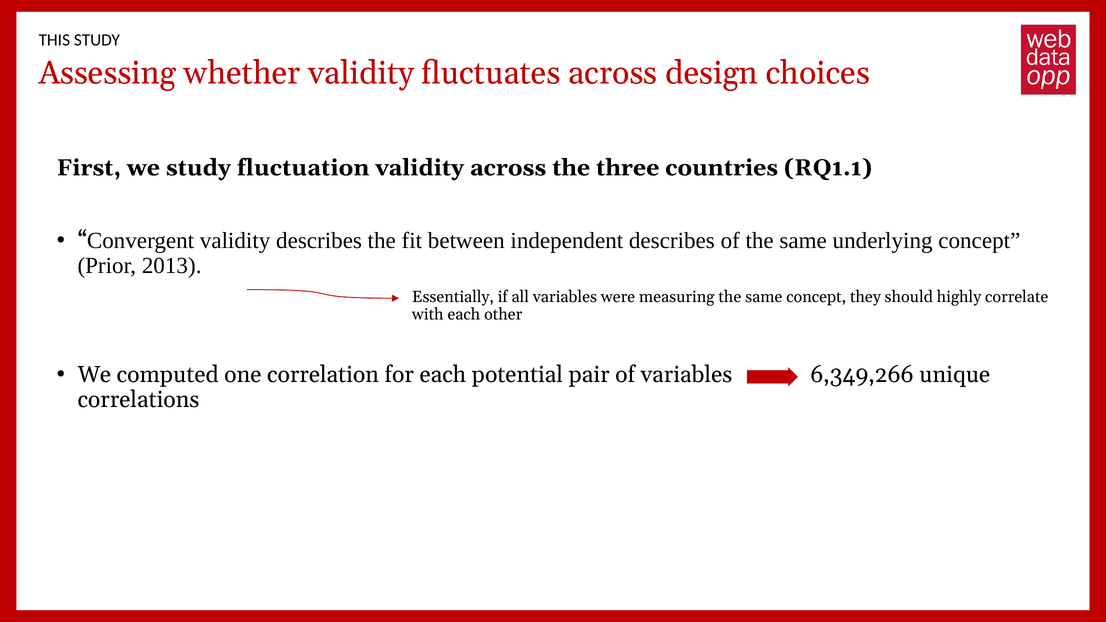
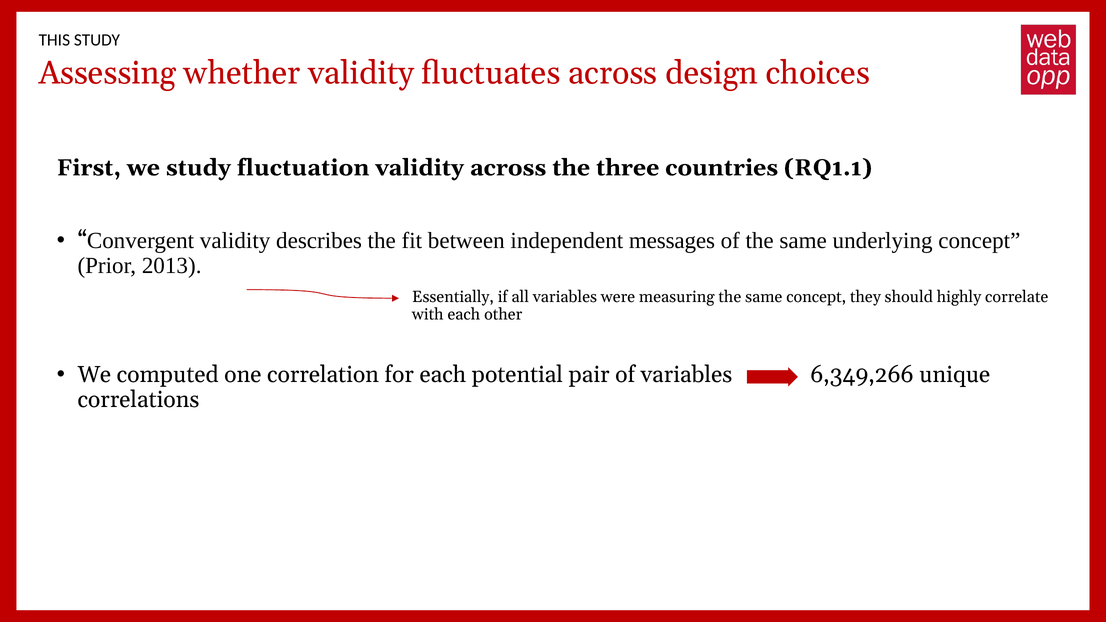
independent describes: describes -> messages (672, 241)
